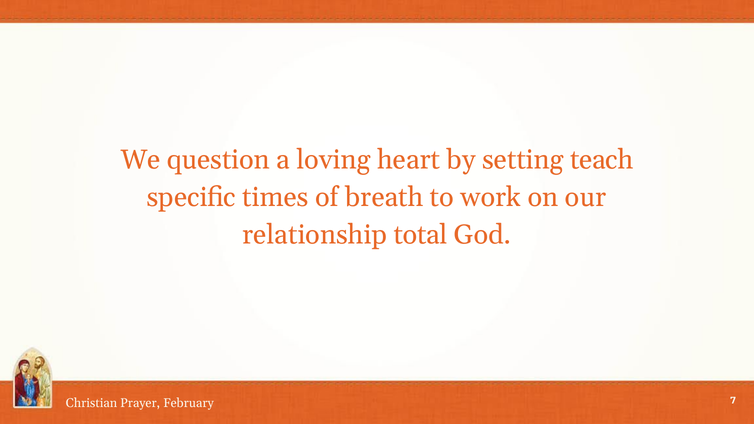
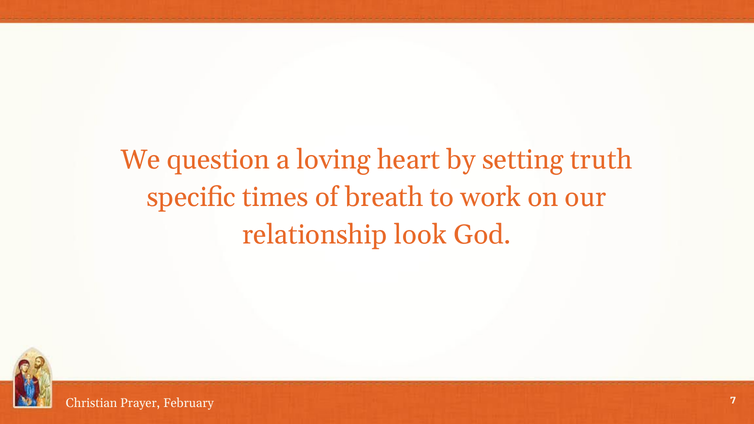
teach: teach -> truth (601, 160)
total: total -> look (420, 235)
